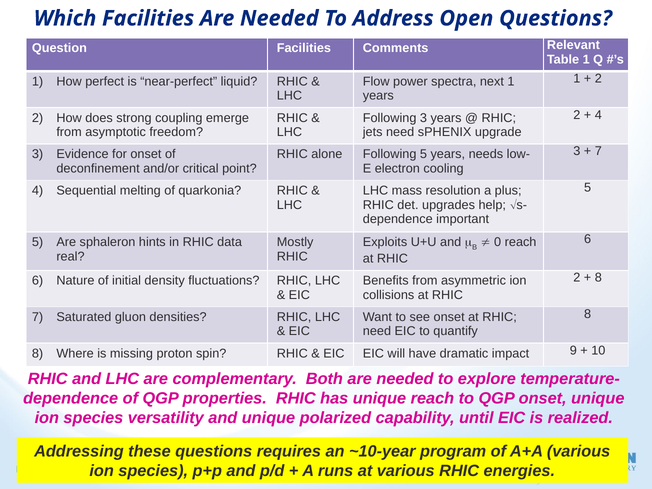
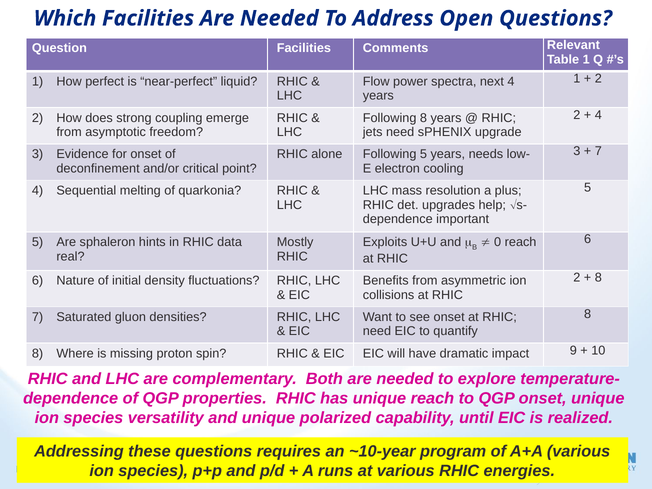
next 1: 1 -> 4 (511, 81)
Following 3: 3 -> 8 (423, 118)
